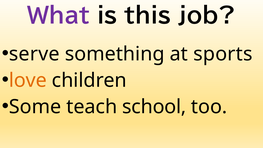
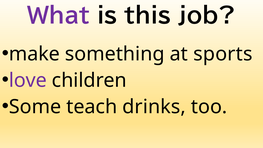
serve: serve -> make (34, 54)
love colour: orange -> purple (28, 80)
school: school -> drinks (154, 107)
